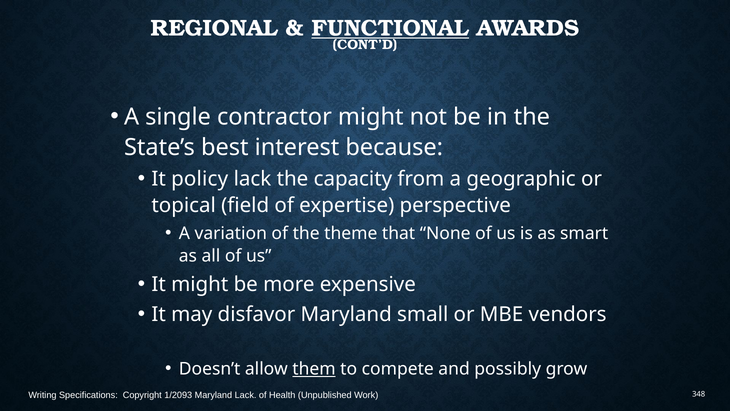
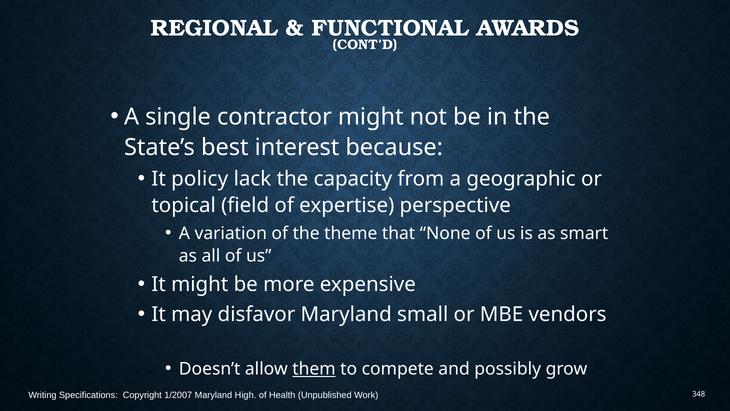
FUNCTIONAL underline: present -> none (390, 28)
1/2093: 1/2093 -> 1/2007 (178, 395)
Maryland Lack: Lack -> High (246, 395)
